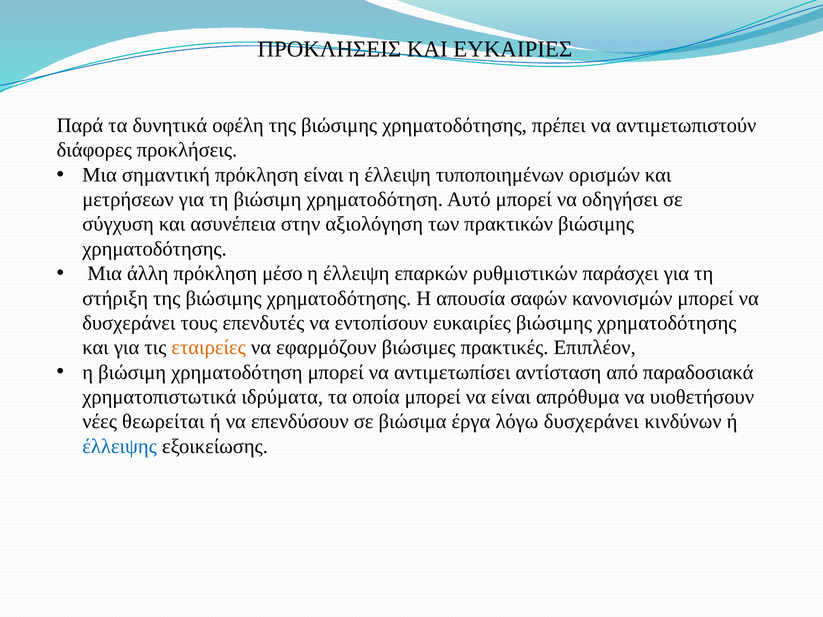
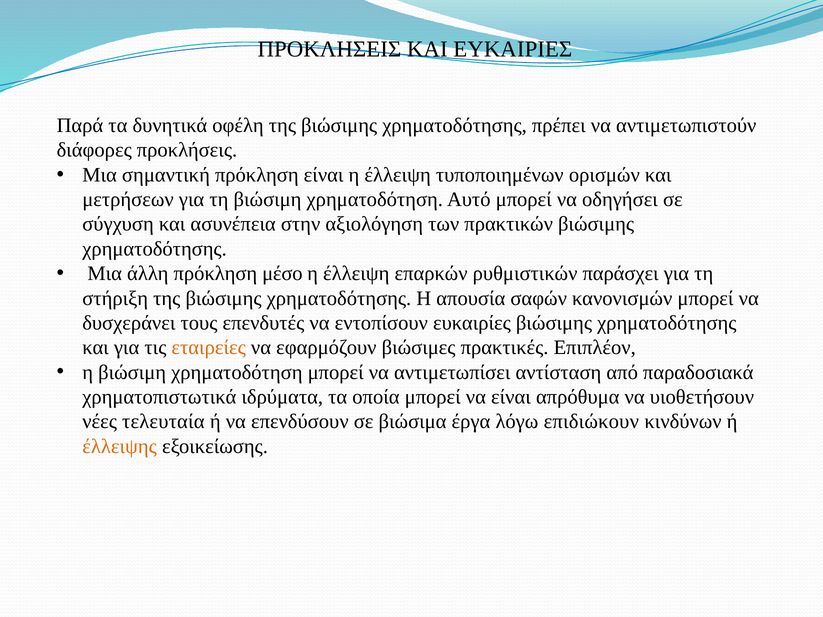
θεωρείται: θεωρείται -> τελευταία (163, 422)
λόγω δυσχεράνει: δυσχεράνει -> επιδιώκουν (591, 422)
έλλειψης colour: blue -> orange (120, 446)
